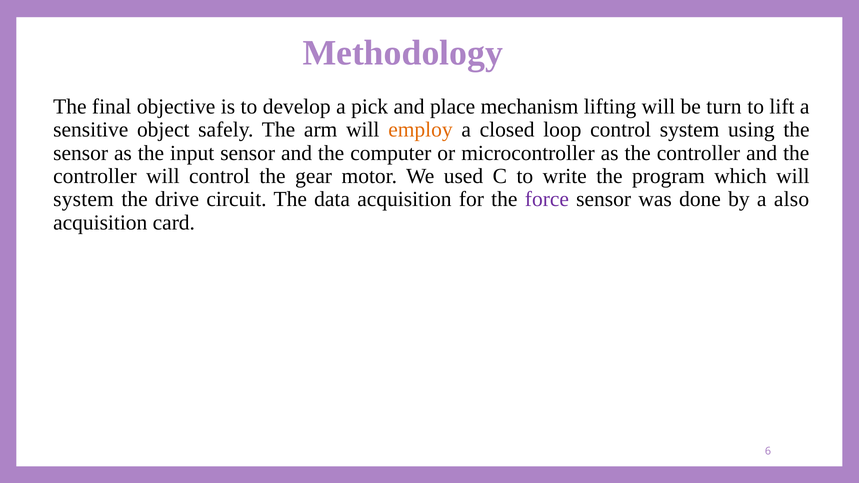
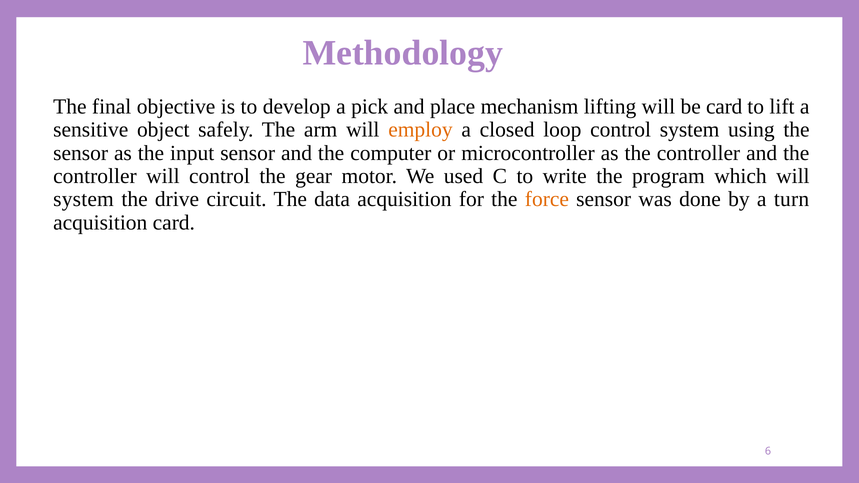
be turn: turn -> card (724, 107)
force colour: purple -> orange (547, 199)
also: also -> turn (792, 199)
